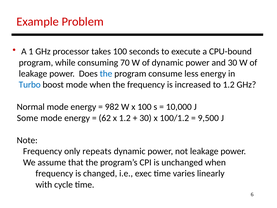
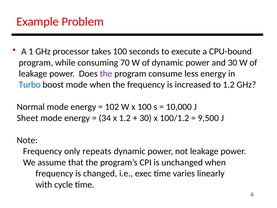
the colour: blue -> purple (106, 74)
982: 982 -> 102 (112, 107)
Some: Some -> Sheet (28, 118)
62: 62 -> 34 (105, 118)
